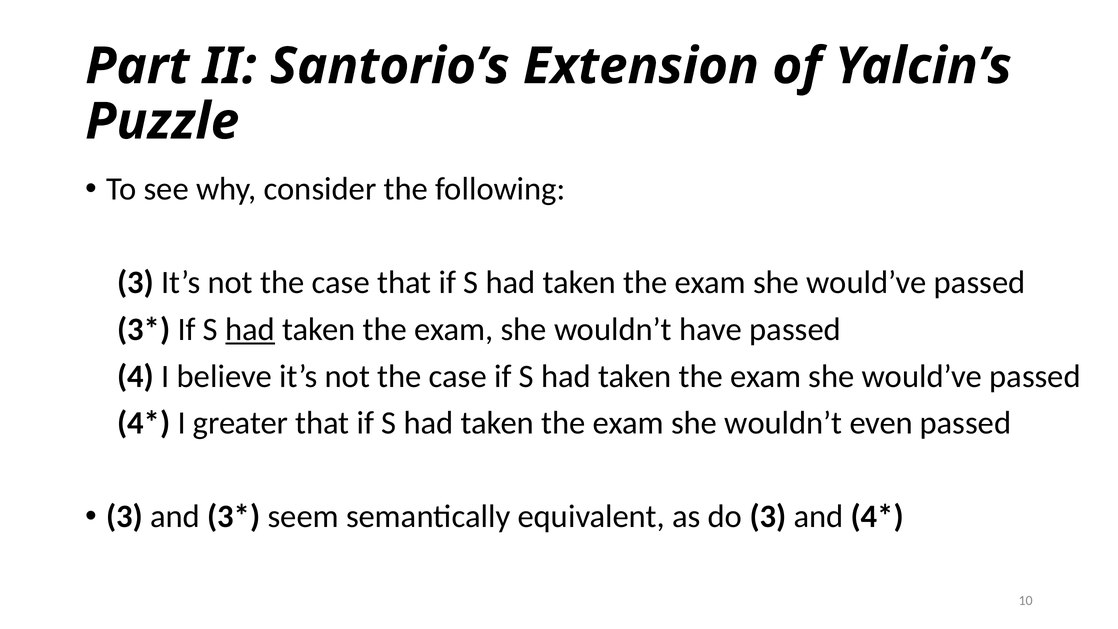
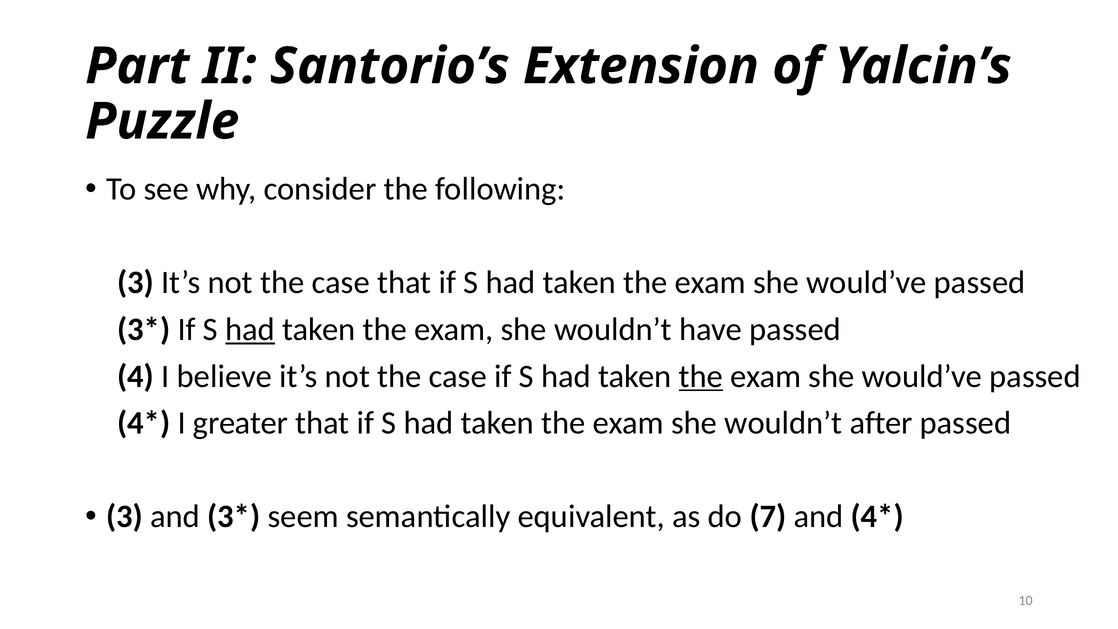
the underline: none -> present (701, 376)
even: even -> after (881, 423)
do 3: 3 -> 7 (768, 517)
